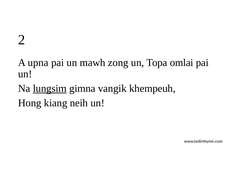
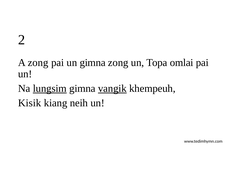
A upna: upna -> zong (38, 63)
un mawh: mawh -> gimna (93, 63)
vangik underline: none -> present (112, 88)
Hong: Hong -> Kisik (30, 103)
